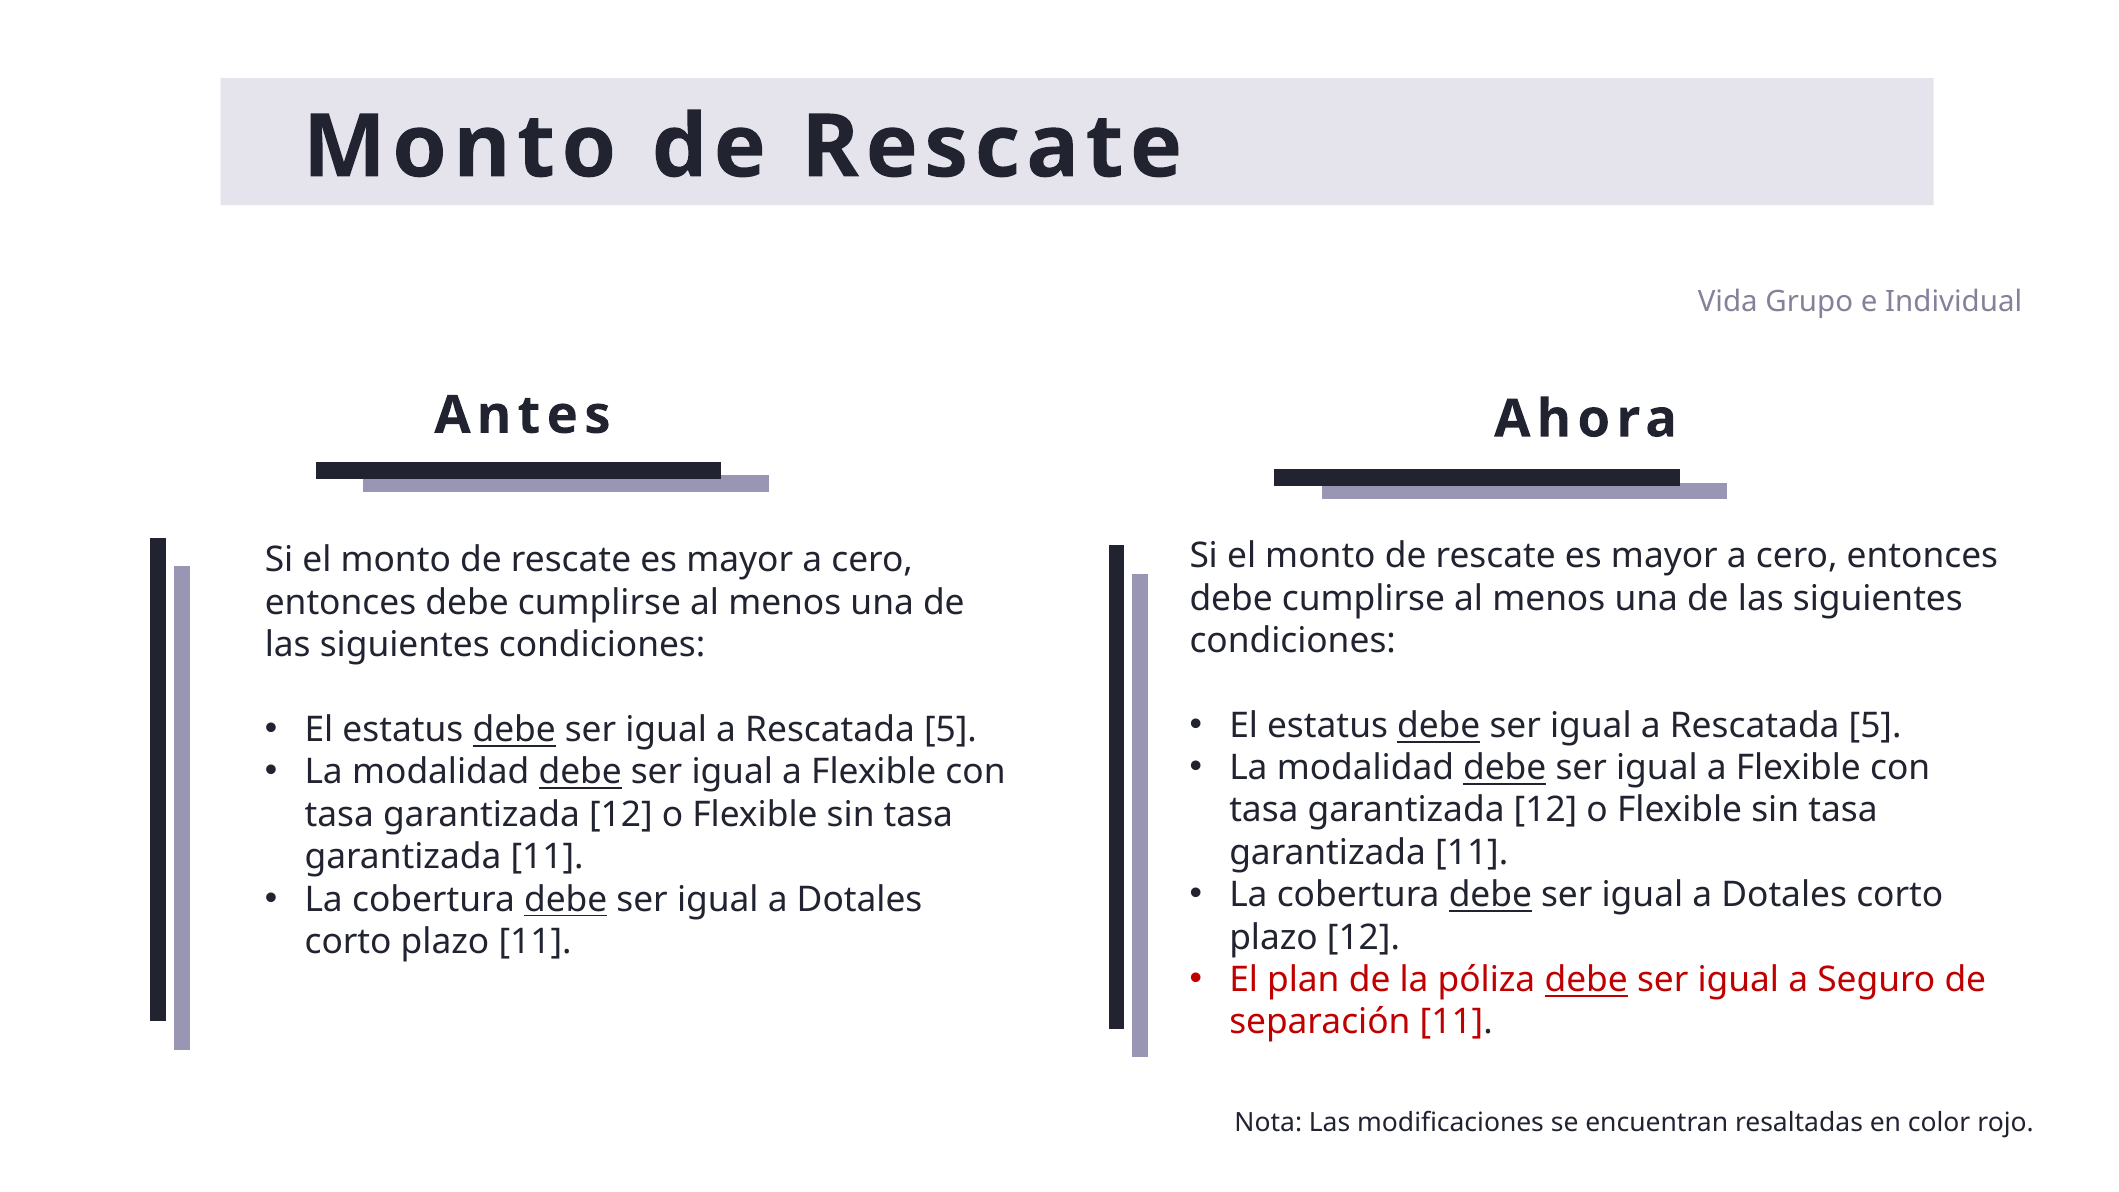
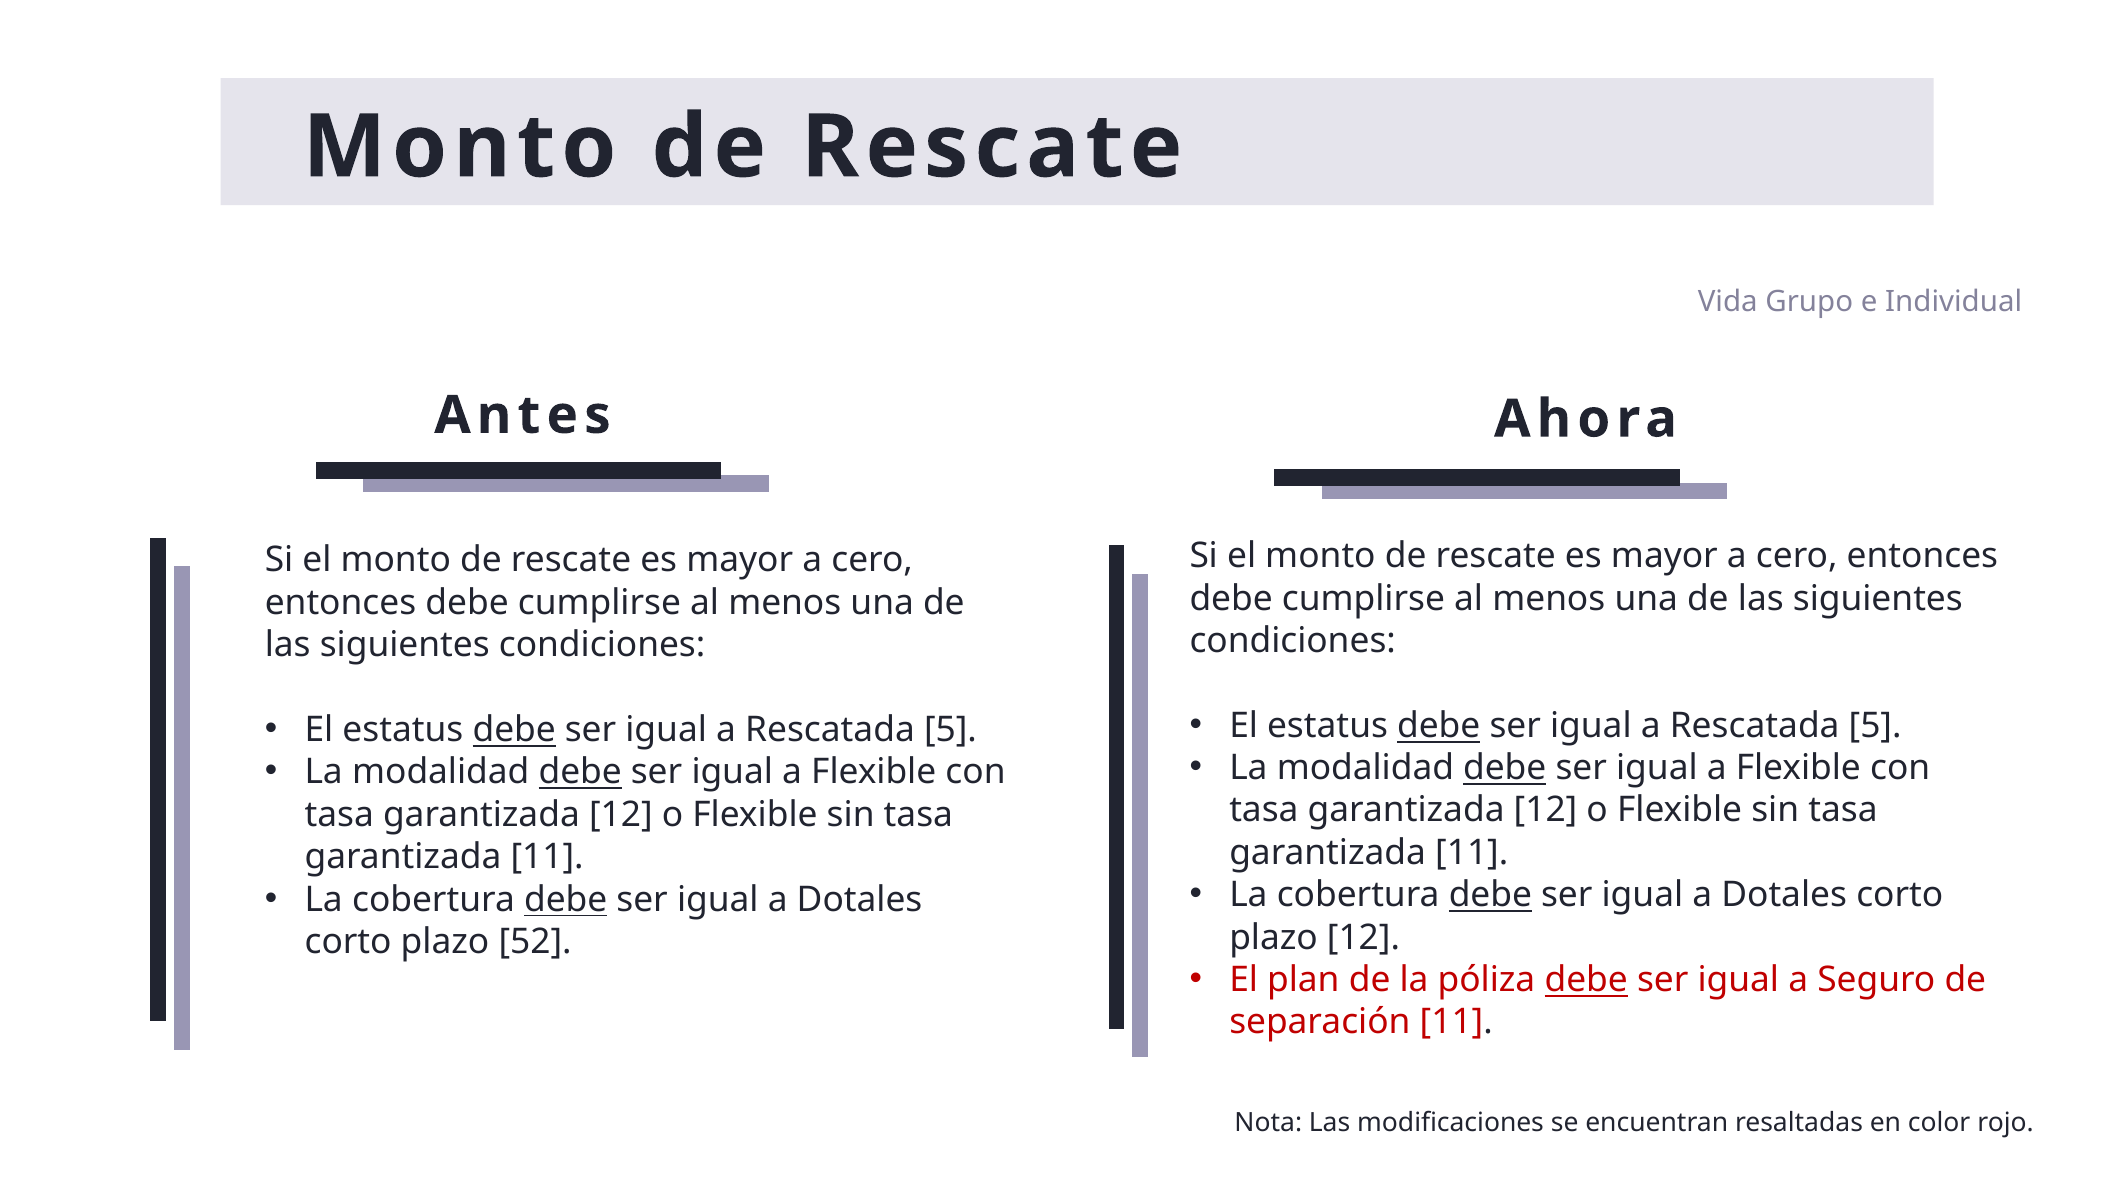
plazo 11: 11 -> 52 (535, 942)
